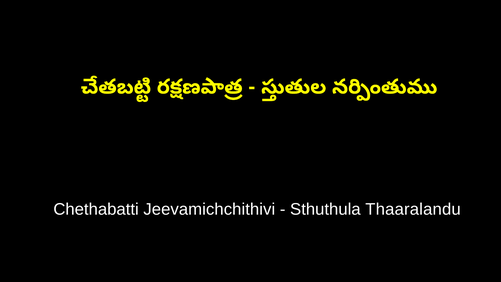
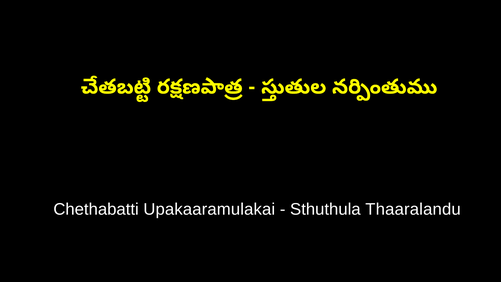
Jeevamichchithivi: Jeevamichchithivi -> Upakaaramulakai (209, 209)
